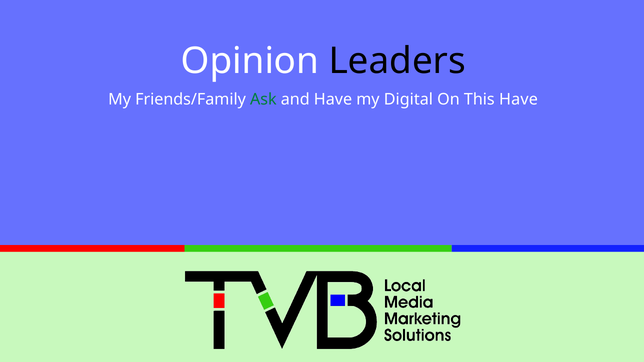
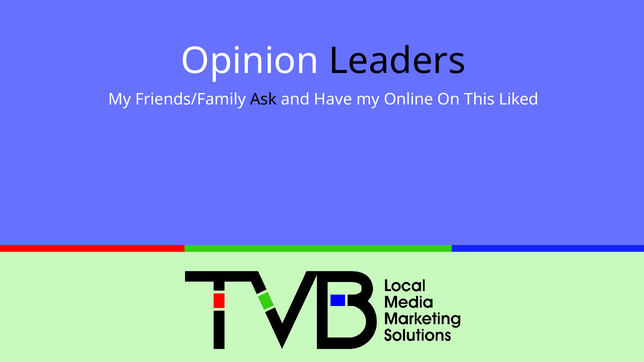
Ask colour: green -> black (263, 100)
Digital: Digital -> Online (408, 100)
This Have: Have -> Liked (519, 100)
